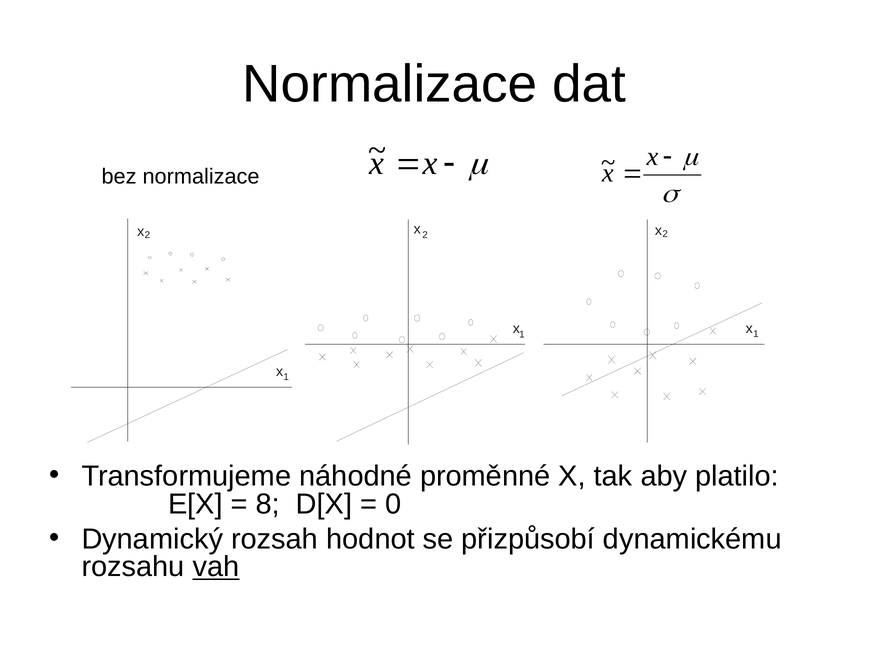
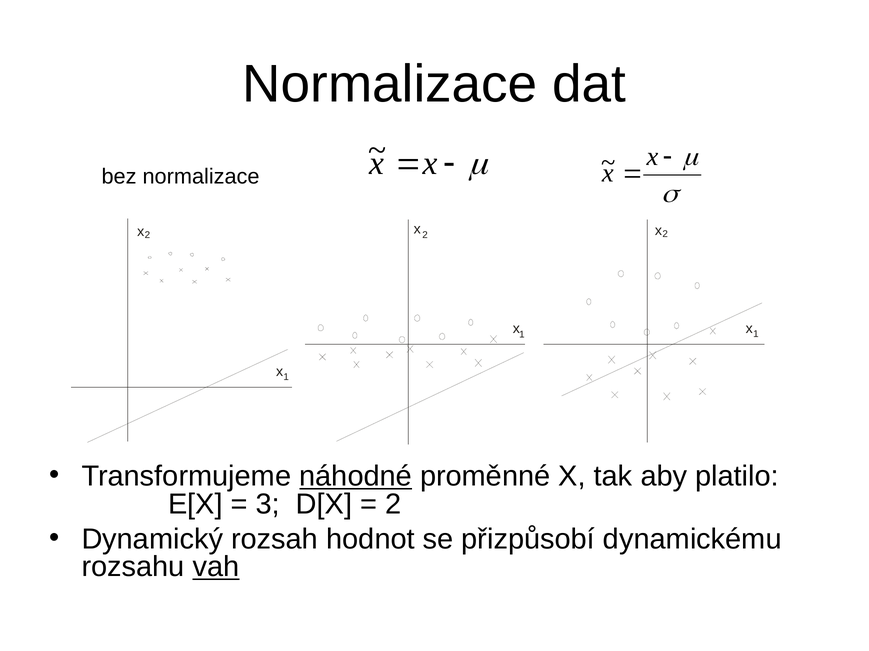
náhodné underline: none -> present (356, 477)
8: 8 -> 3 (268, 505)
0: 0 -> 2 (393, 505)
